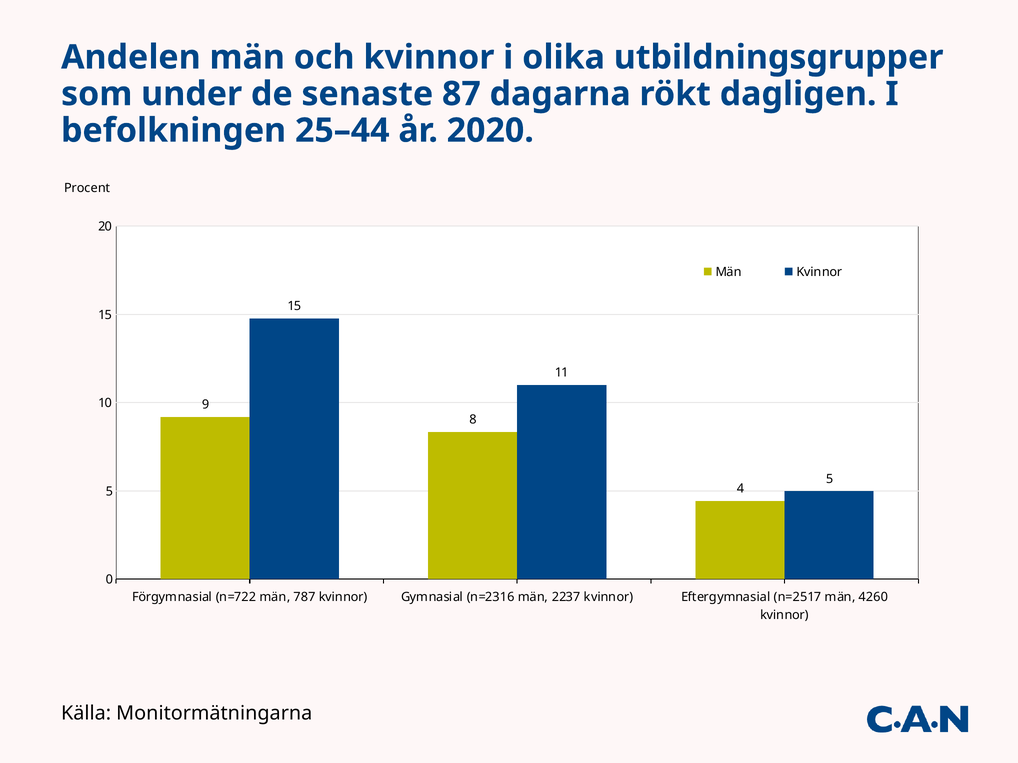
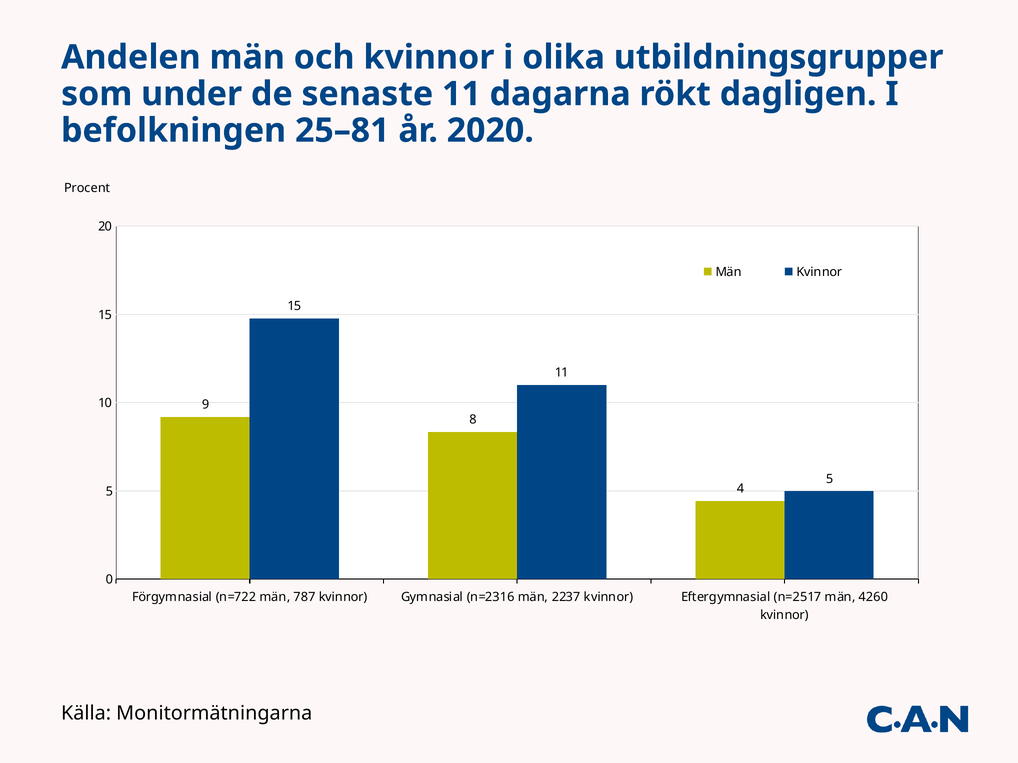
senaste 87: 87 -> 11 (461, 94)
25–44: 25–44 -> 25–81 (342, 131)
